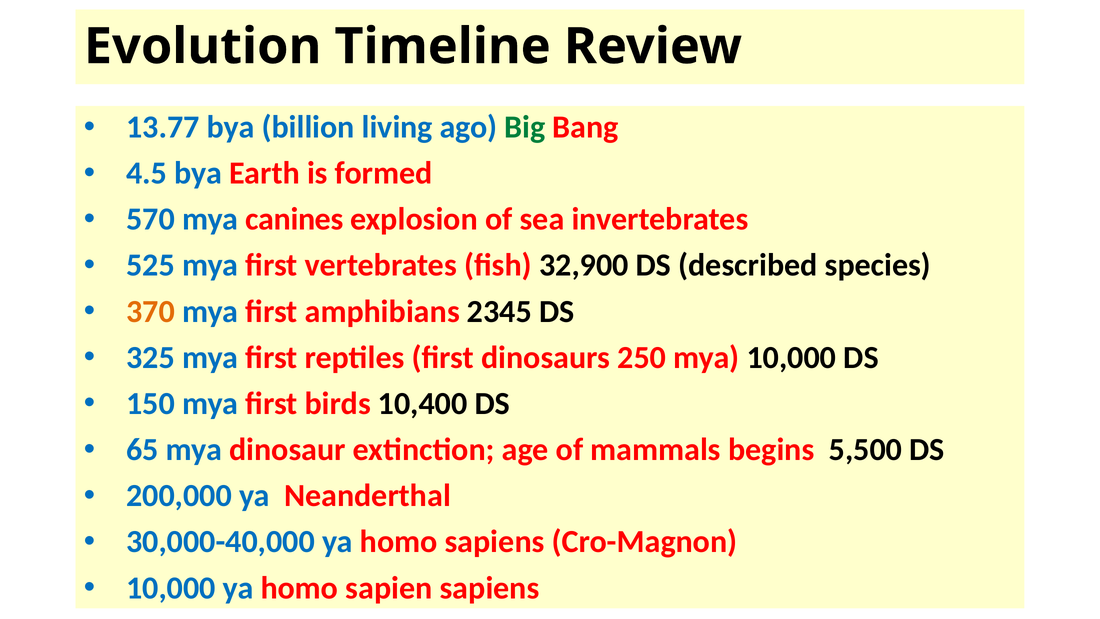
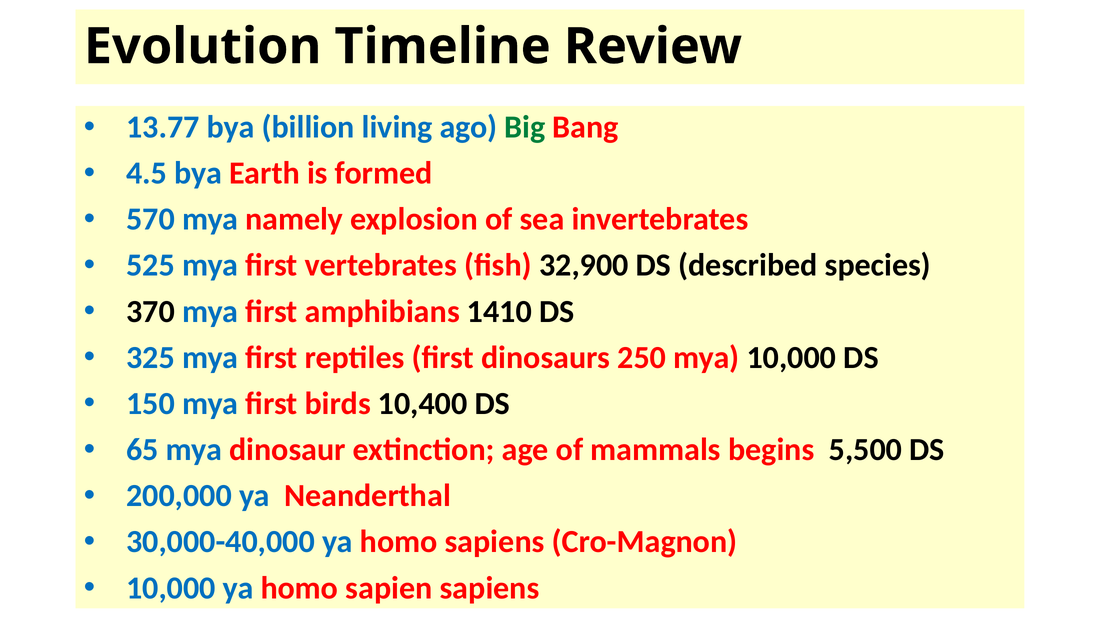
canines: canines -> namely (294, 219)
370 colour: orange -> black (151, 311)
2345: 2345 -> 1410 (499, 311)
